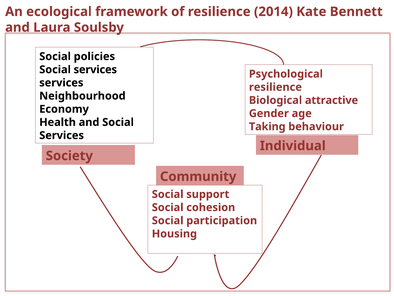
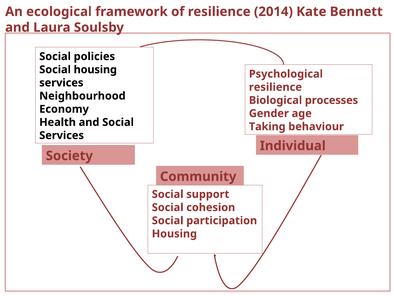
services: services -> housing (95, 70)
attractive: attractive -> processes (332, 100)
